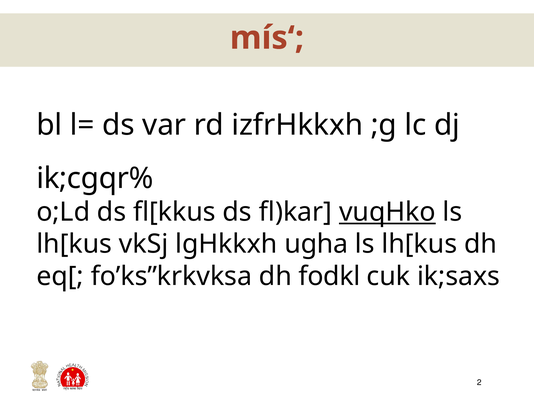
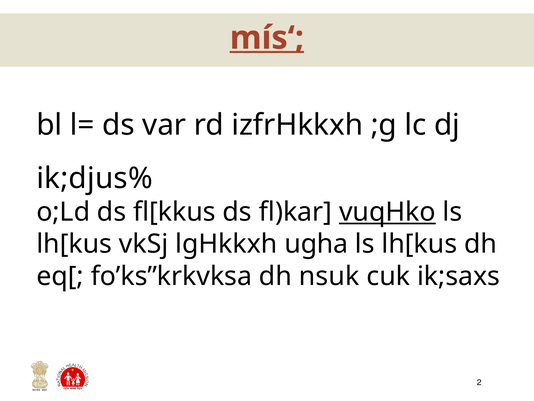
mís‘ underline: none -> present (267, 38)
ik;cgqr%: ik;cgqr% -> ik;djus% (95, 178)
fodkl: fodkl -> nsuk (329, 276)
